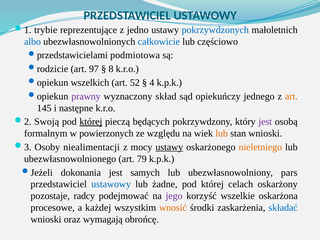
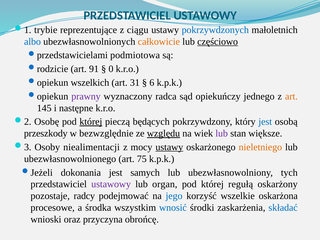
jedno: jedno -> ciągu (138, 30)
całkowicie colour: blue -> orange (159, 42)
częściowo underline: none -> present (218, 42)
97: 97 -> 91 (94, 69)
8: 8 -> 0 (111, 69)
52: 52 -> 31 (135, 83)
4: 4 -> 6 (152, 83)
skład: skład -> radca (166, 96)
Swoją: Swoją -> Osobę (47, 122)
jest colour: purple -> blue (265, 122)
formalnym: formalnym -> przeszkody (46, 133)
powierzonych: powierzonych -> bezwzględnie (106, 133)
względu underline: none -> present (163, 133)
lub colour: orange -> purple (222, 133)
stan wnioski: wnioski -> większe (265, 133)
79: 79 -> 75 (142, 159)
pars: pars -> tych (289, 173)
ustawowy colour: blue -> purple (111, 184)
żadne: żadne -> organ (165, 184)
celach: celach -> regułą (241, 184)
jego colour: purple -> blue (174, 196)
każdej: każdej -> środka (98, 208)
wnosić colour: orange -> blue (173, 208)
wymagają: wymagają -> przyczyna (103, 219)
